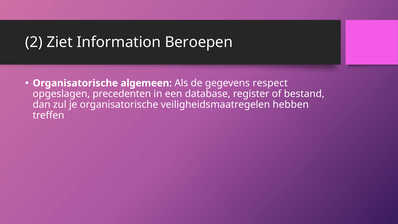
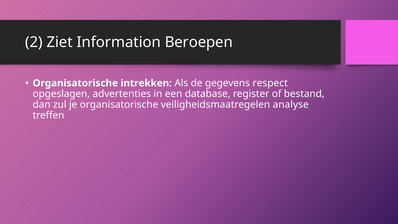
algemeen: algemeen -> intrekken (146, 83)
precedenten: precedenten -> advertenties (122, 94)
hebben: hebben -> analyse (291, 105)
